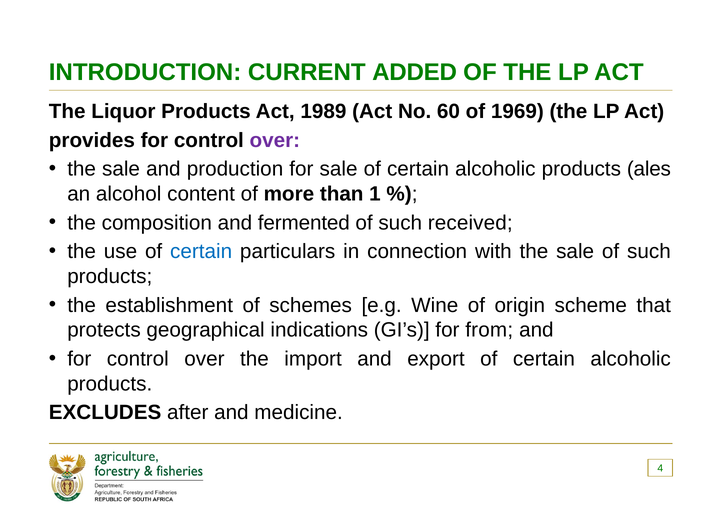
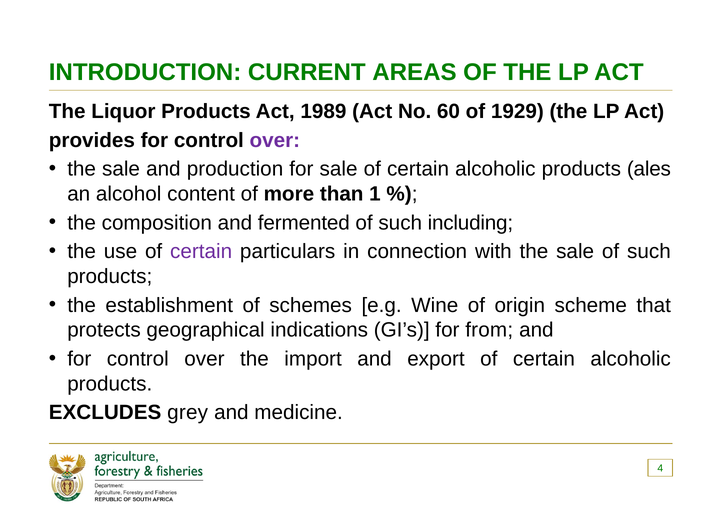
ADDED: ADDED -> AREAS (414, 73)
1969: 1969 -> 1929 (517, 111)
received: received -> including (470, 223)
certain colour: blue -> purple (201, 252)
after: after -> grey (188, 413)
